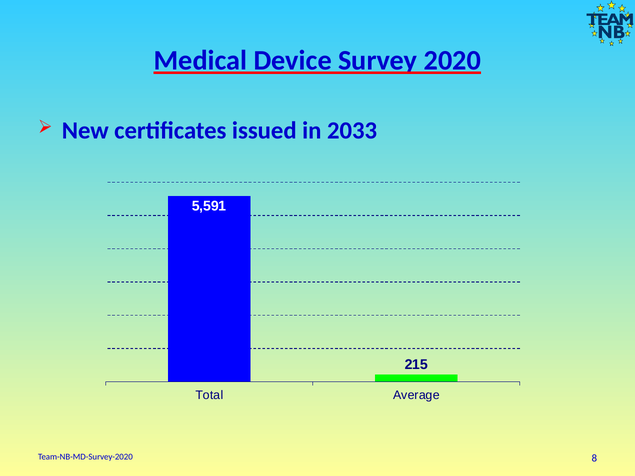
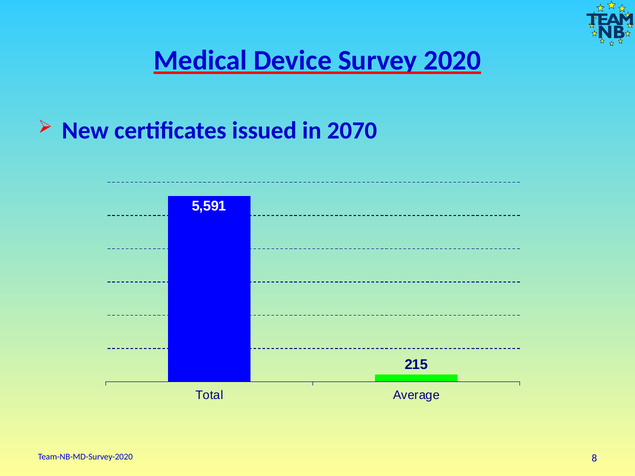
2033: 2033 -> 2070 (352, 131)
